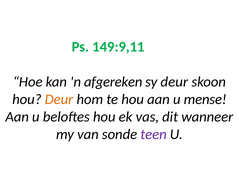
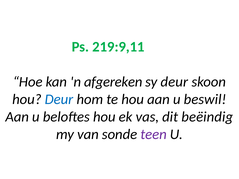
149:9,11: 149:9,11 -> 219:9,11 (118, 47)
Deur colour: orange -> blue (59, 99)
mense: mense -> beswil (205, 99)
wanneer: wanneer -> beëindig (207, 117)
